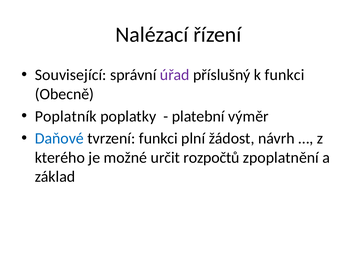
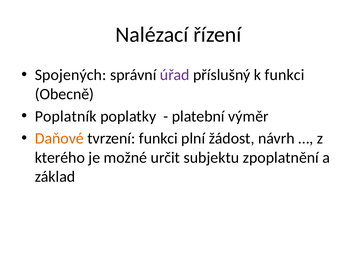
Související: Související -> Spojených (71, 75)
Daňové colour: blue -> orange (59, 138)
rozpočtů: rozpočtů -> subjektu (211, 157)
